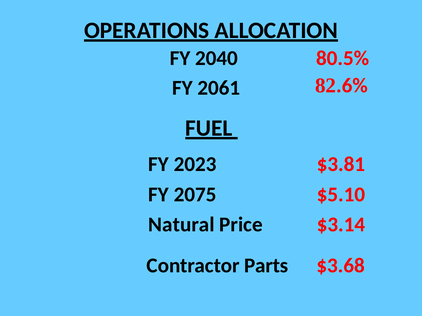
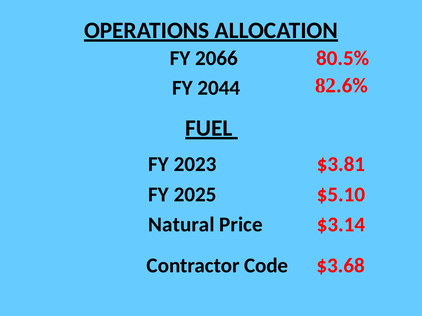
2040: 2040 -> 2066 (216, 58)
2061: 2061 -> 2044 (219, 88)
2075: 2075 -> 2025 (195, 195)
Parts: Parts -> Code (266, 266)
